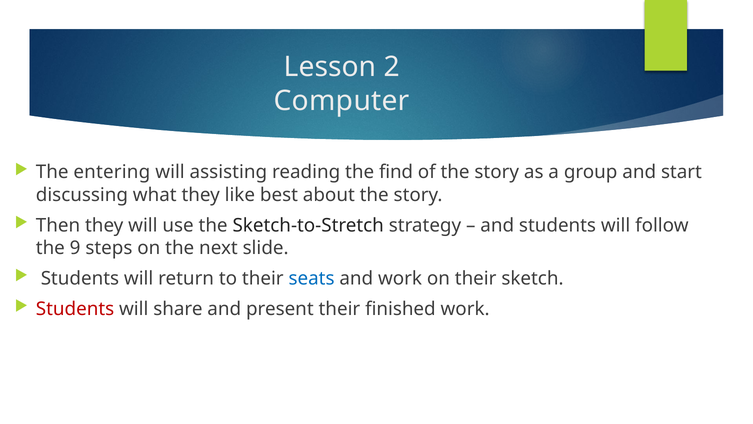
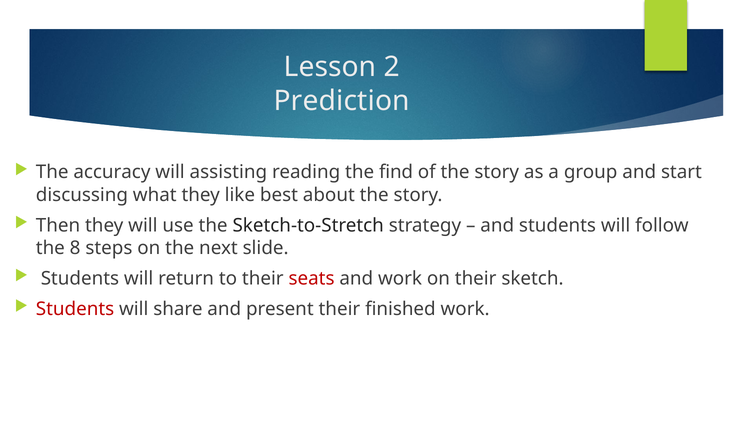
Computer: Computer -> Prediction (342, 101)
entering: entering -> accuracy (112, 172)
9: 9 -> 8 (75, 248)
seats colour: blue -> red (312, 278)
